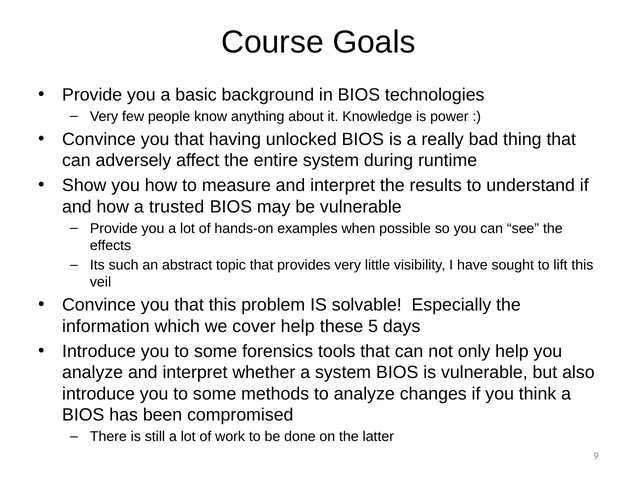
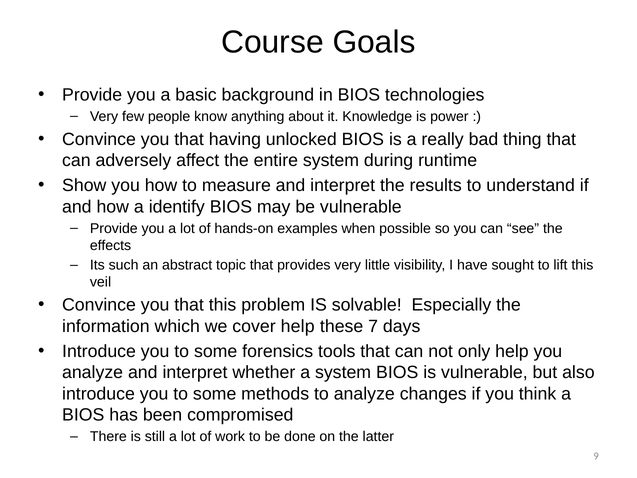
trusted: trusted -> identify (177, 207)
5: 5 -> 7 (373, 326)
